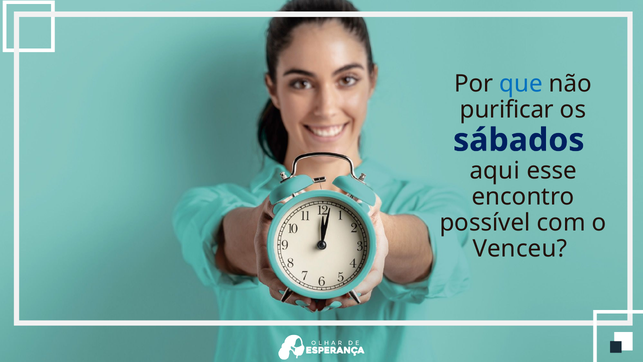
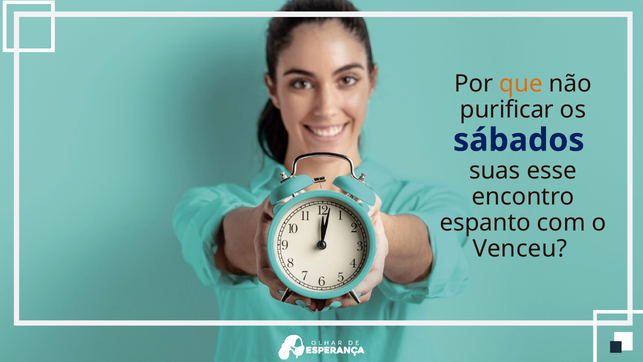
que colour: blue -> orange (521, 84)
aqui: aqui -> suas (495, 170)
possível: possível -> espanto (485, 223)
